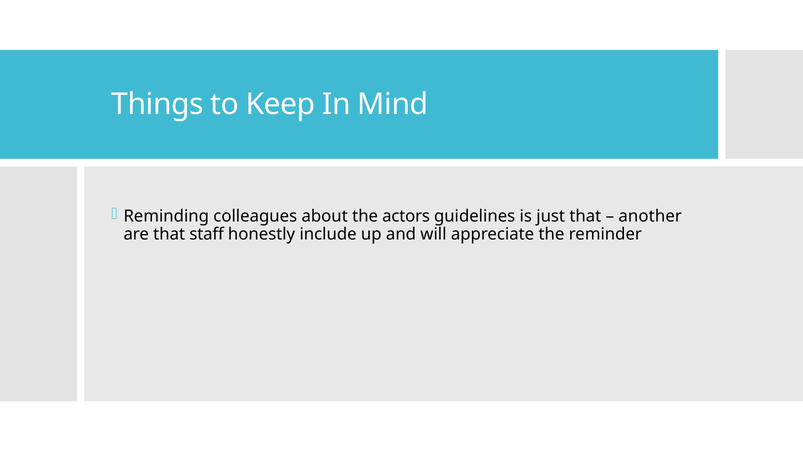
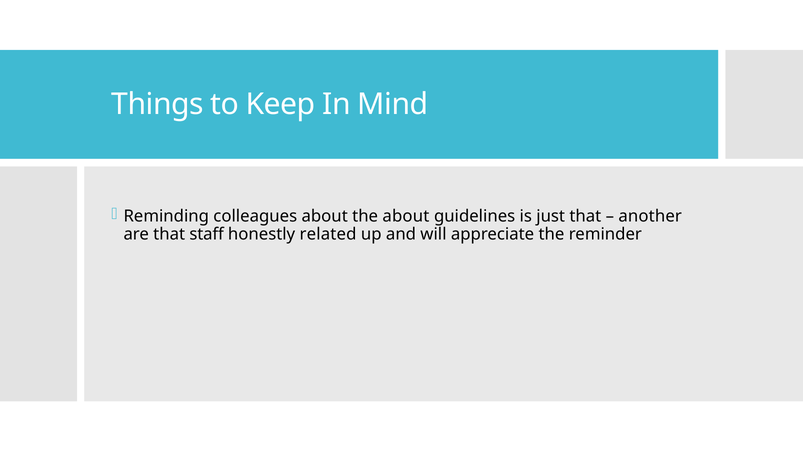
the actors: actors -> about (406, 216)
include: include -> related (328, 234)
